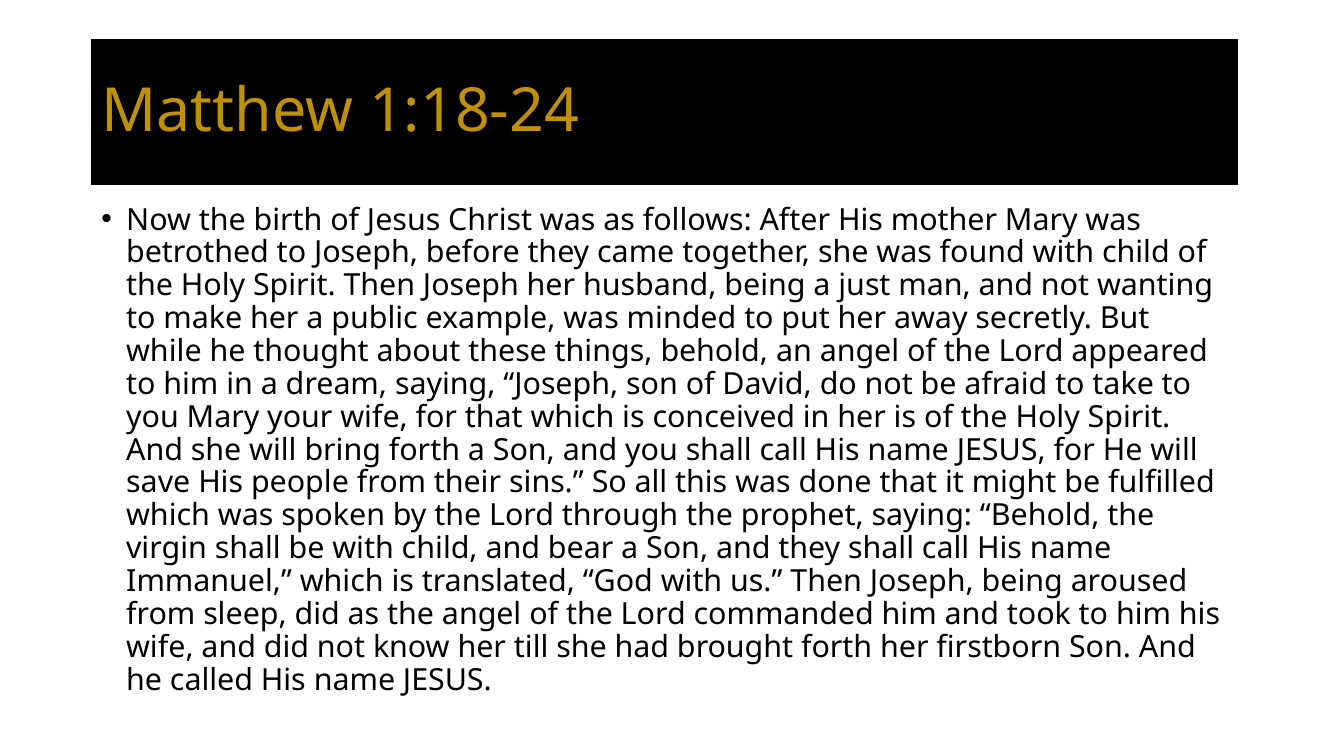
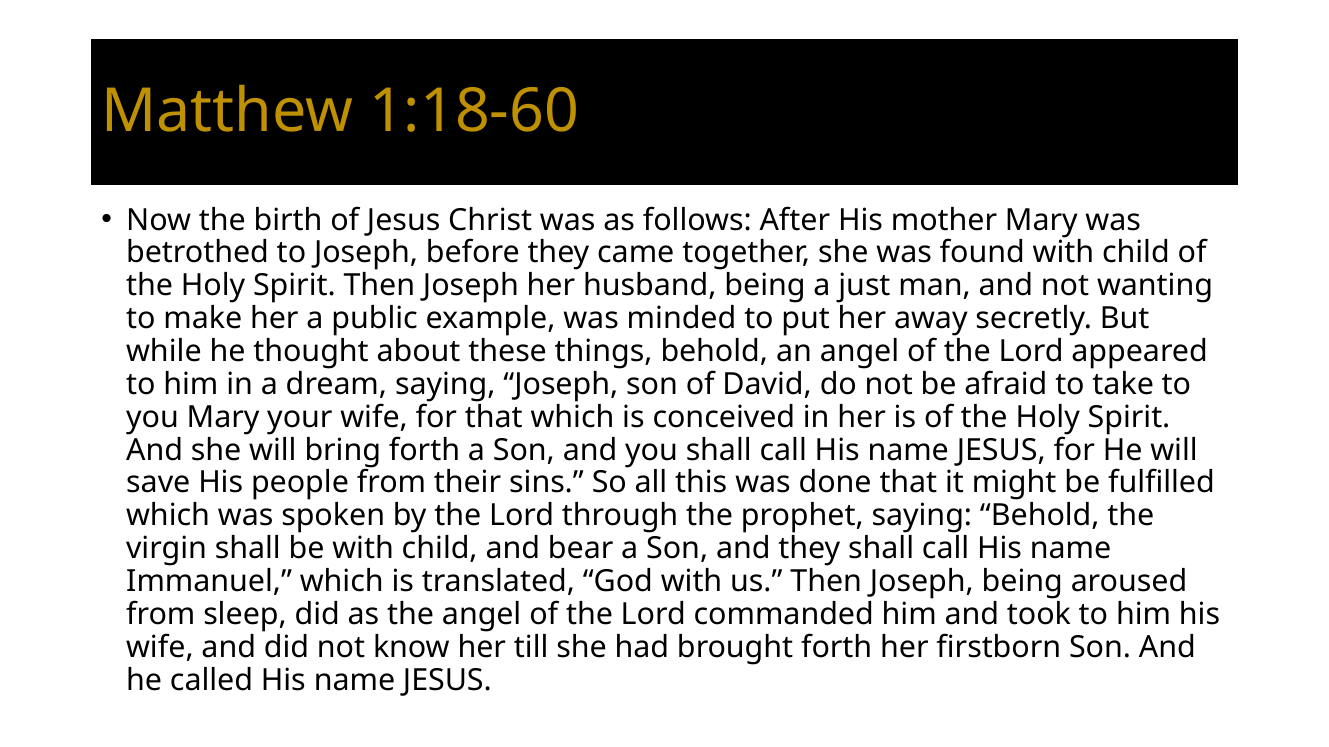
1:18-24: 1:18-24 -> 1:18-60 (474, 112)
